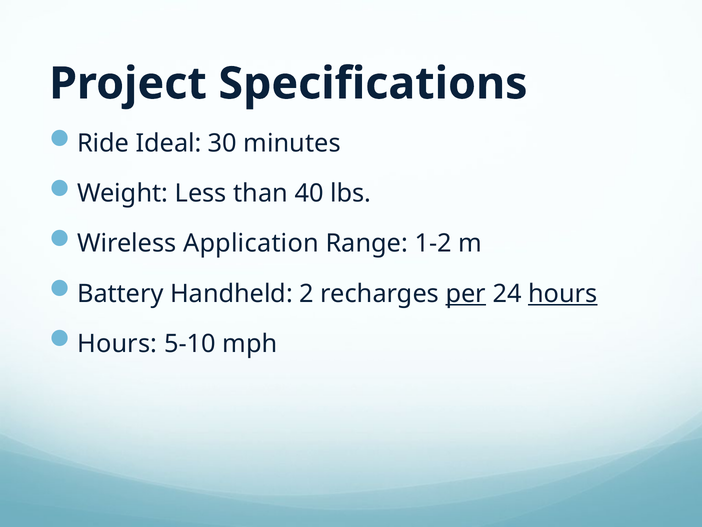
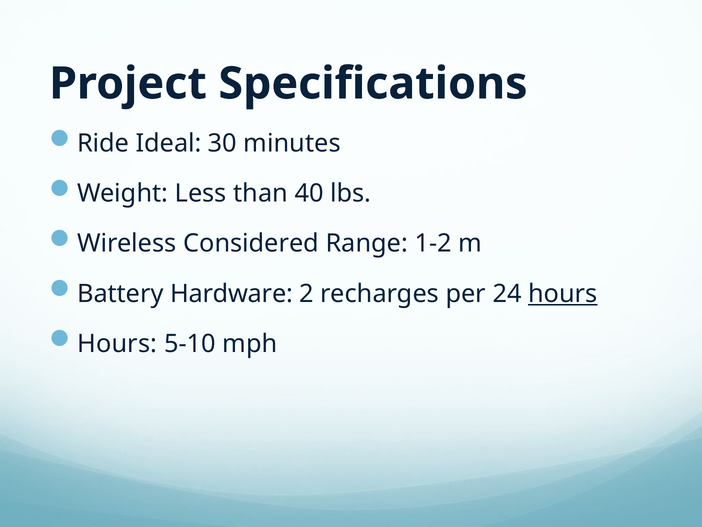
Application: Application -> Considered (251, 243)
Handheld: Handheld -> Hardware (232, 293)
per underline: present -> none (466, 293)
